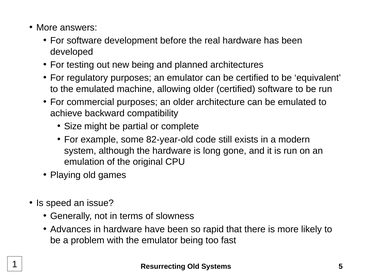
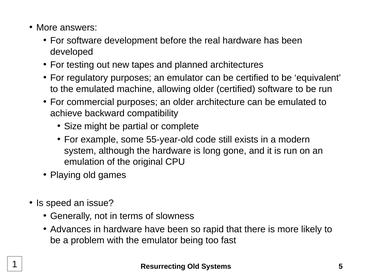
new being: being -> tapes (143, 65)
82-year-old: 82-year-old -> 55-year-old (170, 140)
